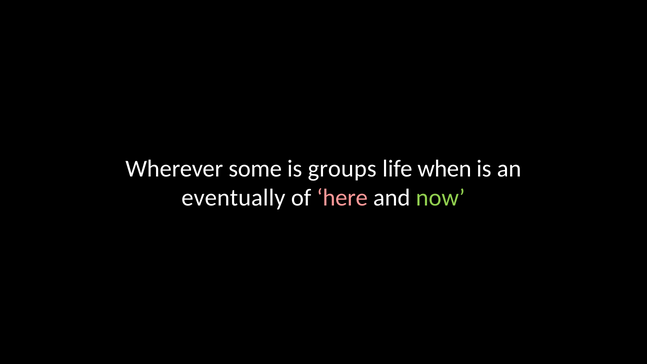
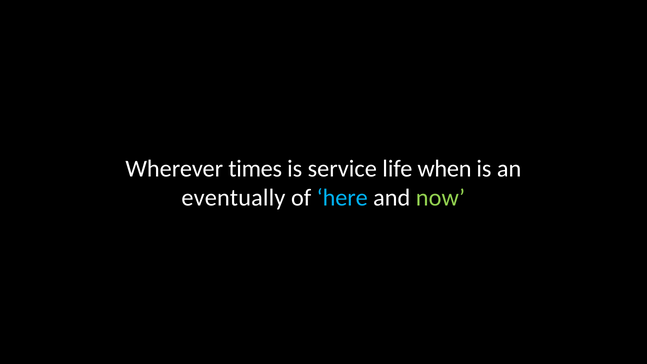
some: some -> times (255, 169)
groups: groups -> service (342, 169)
here colour: pink -> light blue (342, 198)
